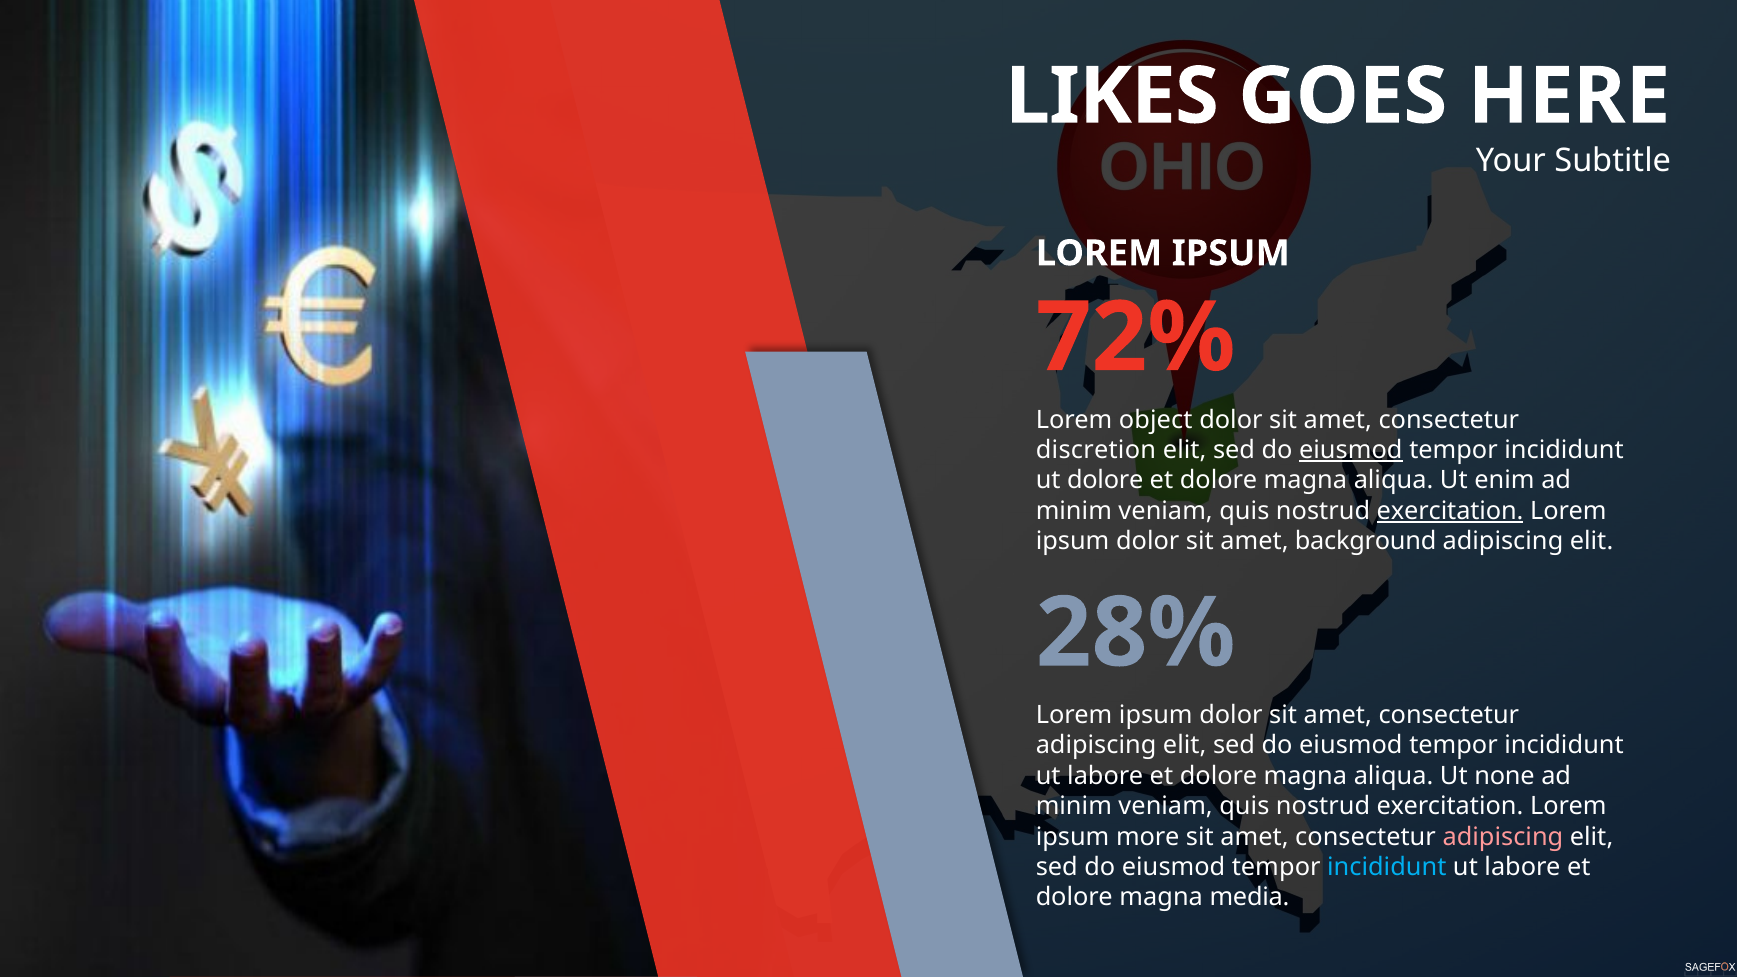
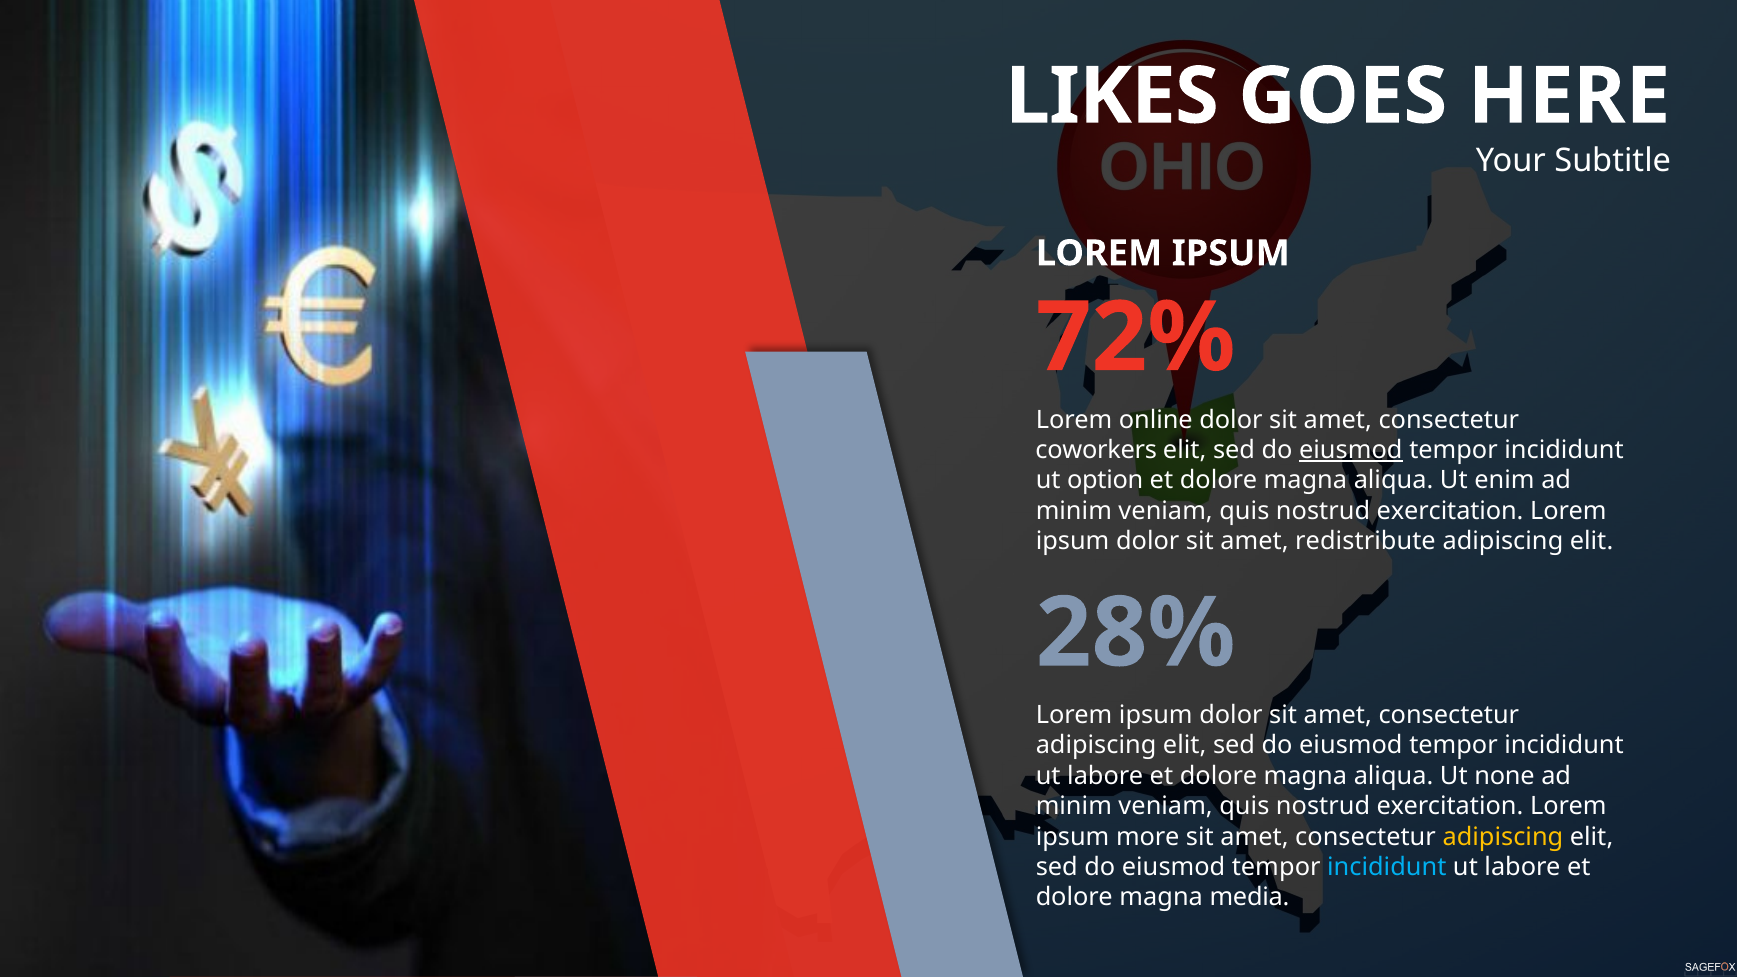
object: object -> online (1156, 420)
discretion: discretion -> coworkers (1096, 450)
ut dolore: dolore -> option (1105, 481)
exercitation underline: present -> none (1450, 511)
background: background -> redistribute (1365, 541)
adipiscing colour: pink -> yellow (1503, 837)
